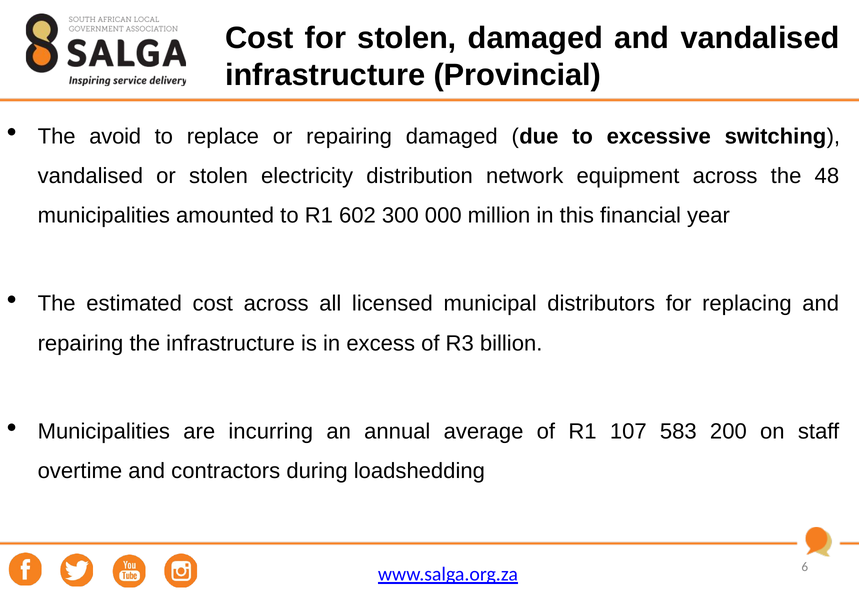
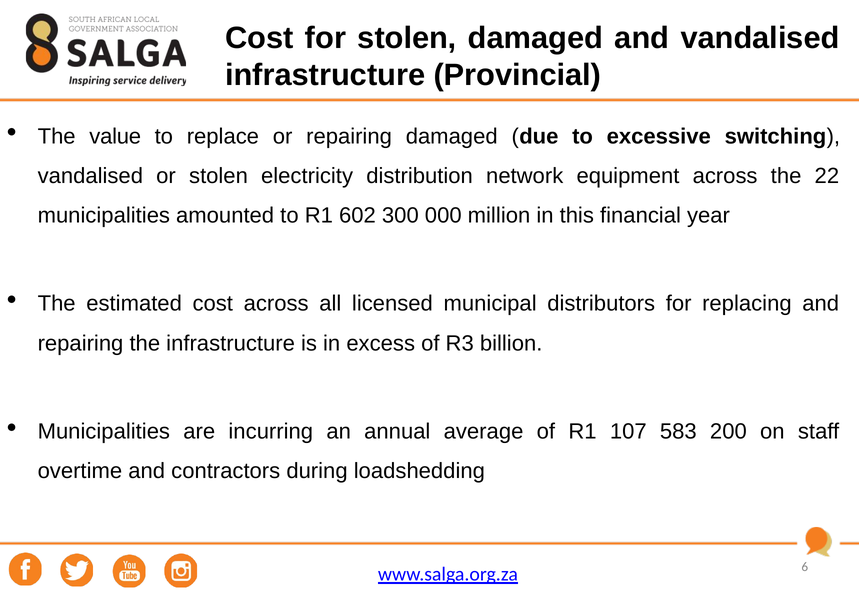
avoid: avoid -> value (115, 136)
48: 48 -> 22 (827, 176)
